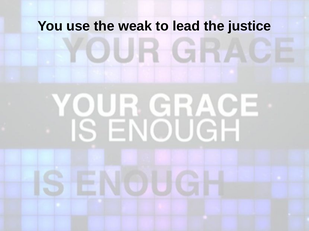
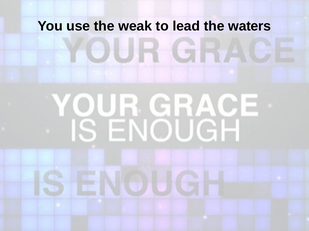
justice: justice -> waters (250, 26)
